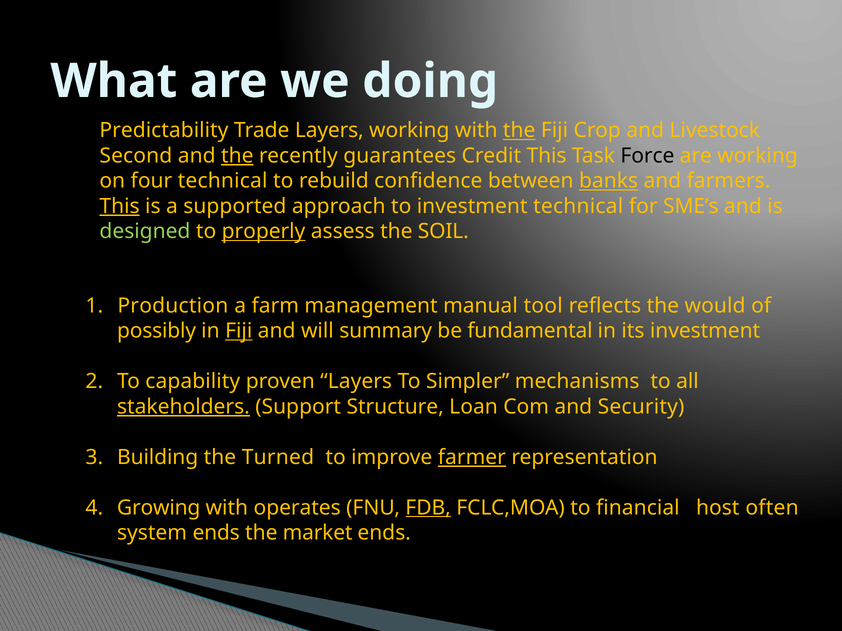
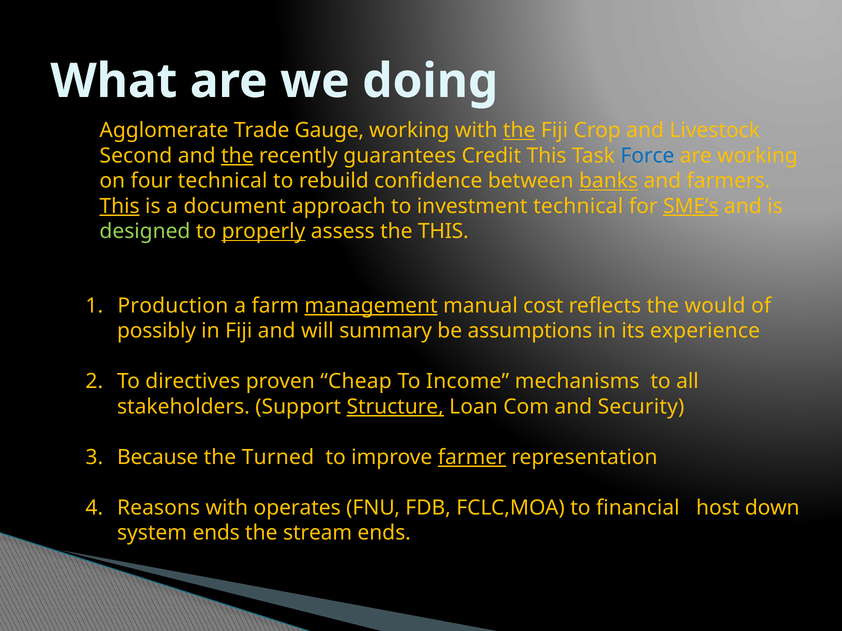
Predictability: Predictability -> Agglomerate (164, 130)
Trade Layers: Layers -> Gauge (329, 130)
Force colour: black -> blue (647, 156)
supported: supported -> document (235, 206)
SME’s underline: none -> present (691, 206)
the SOIL: SOIL -> THIS (443, 232)
management underline: none -> present (371, 306)
tool: tool -> cost (543, 306)
Fiji underline: present -> none (239, 331)
fundamental: fundamental -> assumptions (530, 331)
its investment: investment -> experience (705, 331)
capability: capability -> directives (193, 382)
proven Layers: Layers -> Cheap (356, 382)
Simpler: Simpler -> Income (468, 382)
stakeholders underline: present -> none (183, 407)
Structure underline: none -> present (395, 407)
Building: Building -> Because (158, 457)
Growing: Growing -> Reasons (159, 508)
FDB underline: present -> none (428, 508)
often: often -> down (772, 508)
market: market -> stream (318, 533)
